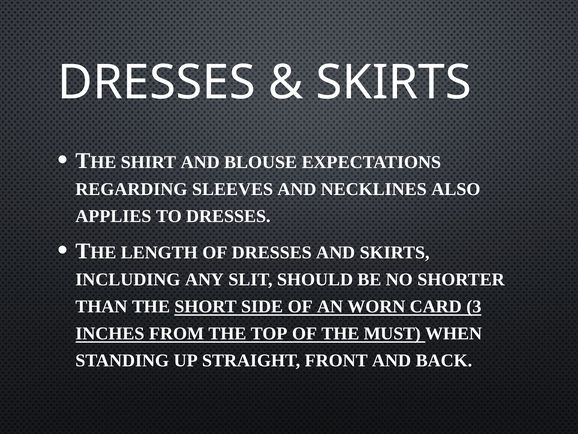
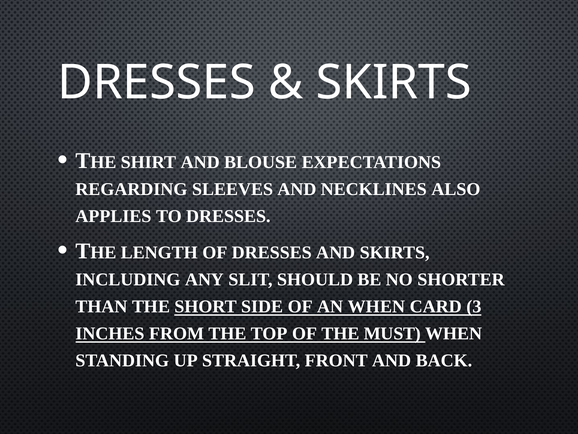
AN WORN: WORN -> WHEN (376, 306)
